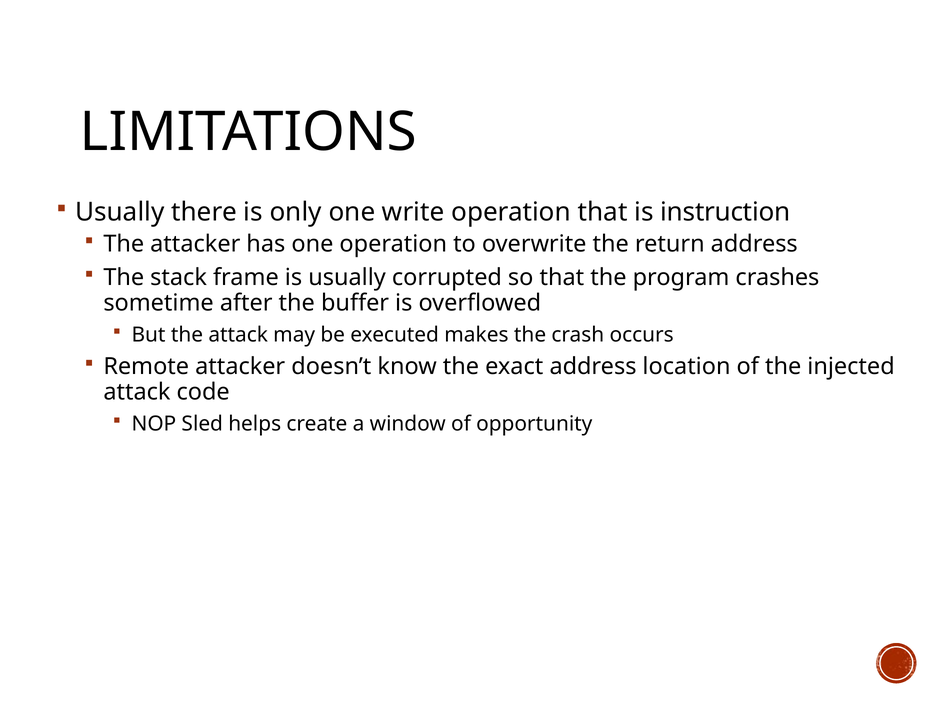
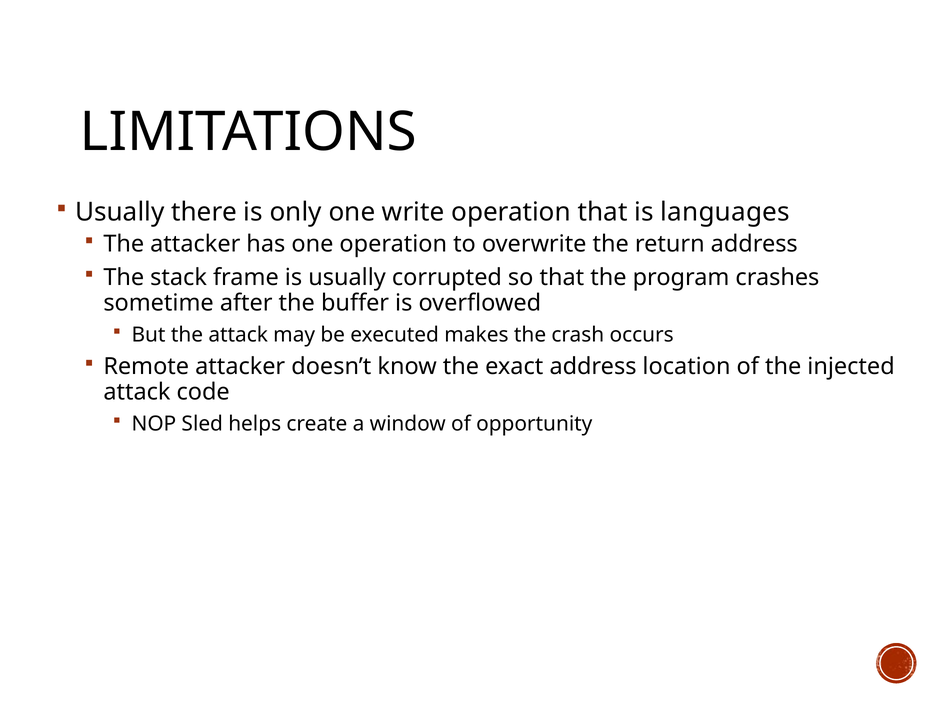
instruction: instruction -> languages (725, 212)
